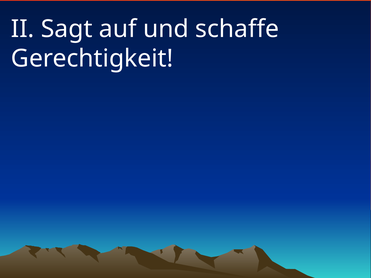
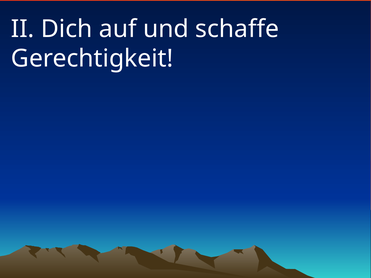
Sagt: Sagt -> Dich (67, 29)
